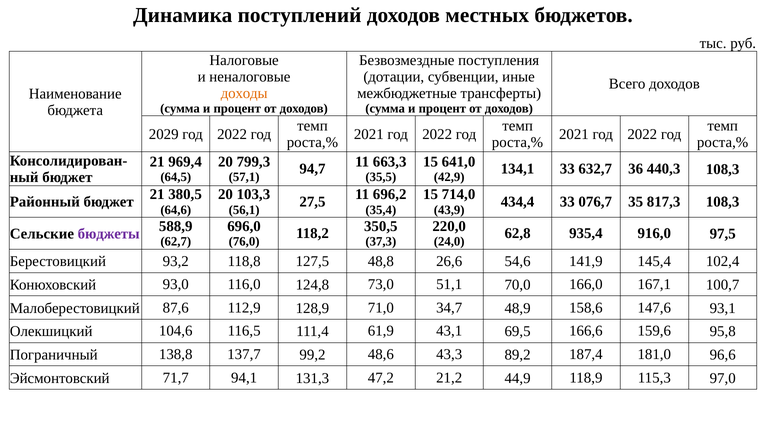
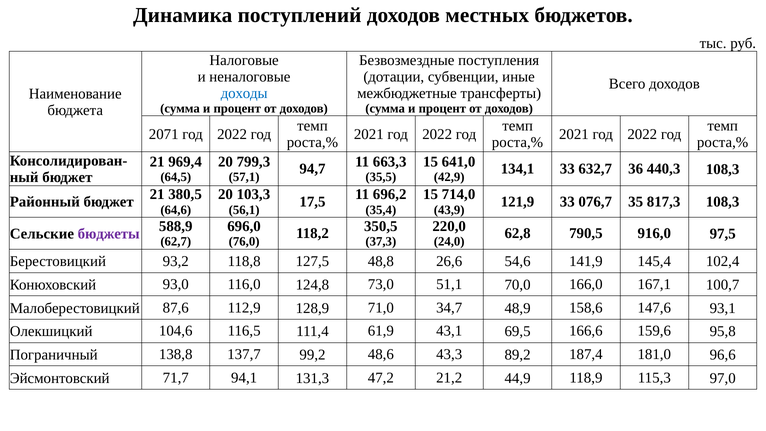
доходы colour: orange -> blue (244, 93)
2029: 2029 -> 2071 (164, 134)
27,5: 27,5 -> 17,5 (312, 202)
434,4: 434,4 -> 121,9 (518, 202)
935,4: 935,4 -> 790,5 (586, 233)
